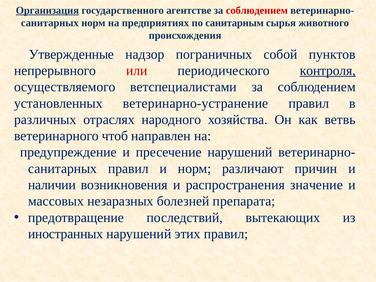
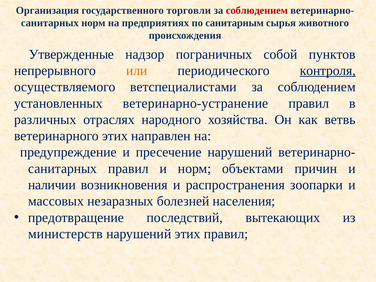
Организация underline: present -> none (47, 10)
агентстве: агентстве -> торговли (189, 10)
или colour: red -> orange (137, 71)
ветеринарного чтоб: чтоб -> этих (115, 136)
различают: различают -> объектами (253, 169)
значение: значение -> зоопарки (317, 185)
препарата: препарата -> населения (244, 201)
иностранных: иностранных -> министерств (66, 234)
